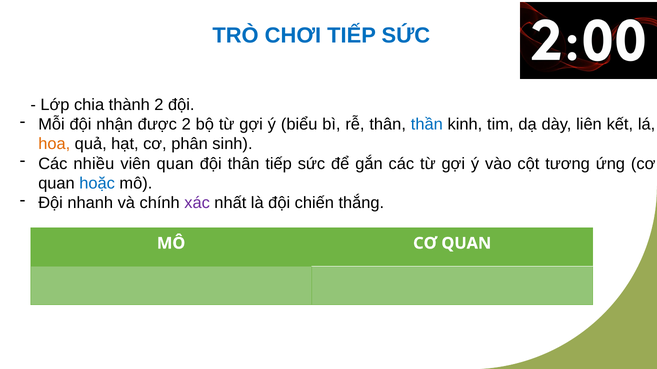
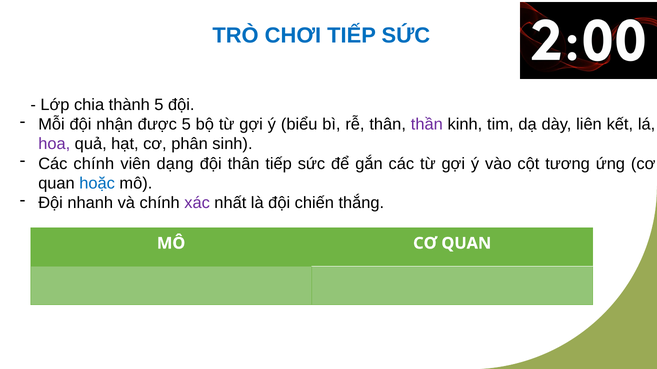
thành 2: 2 -> 5 (159, 105)
được 2: 2 -> 5 (186, 125)
thần colour: blue -> purple (427, 125)
hoa colour: orange -> purple (54, 144)
Các nhiều: nhiều -> chính (94, 164)
viên quan: quan -> dạng (175, 164)
